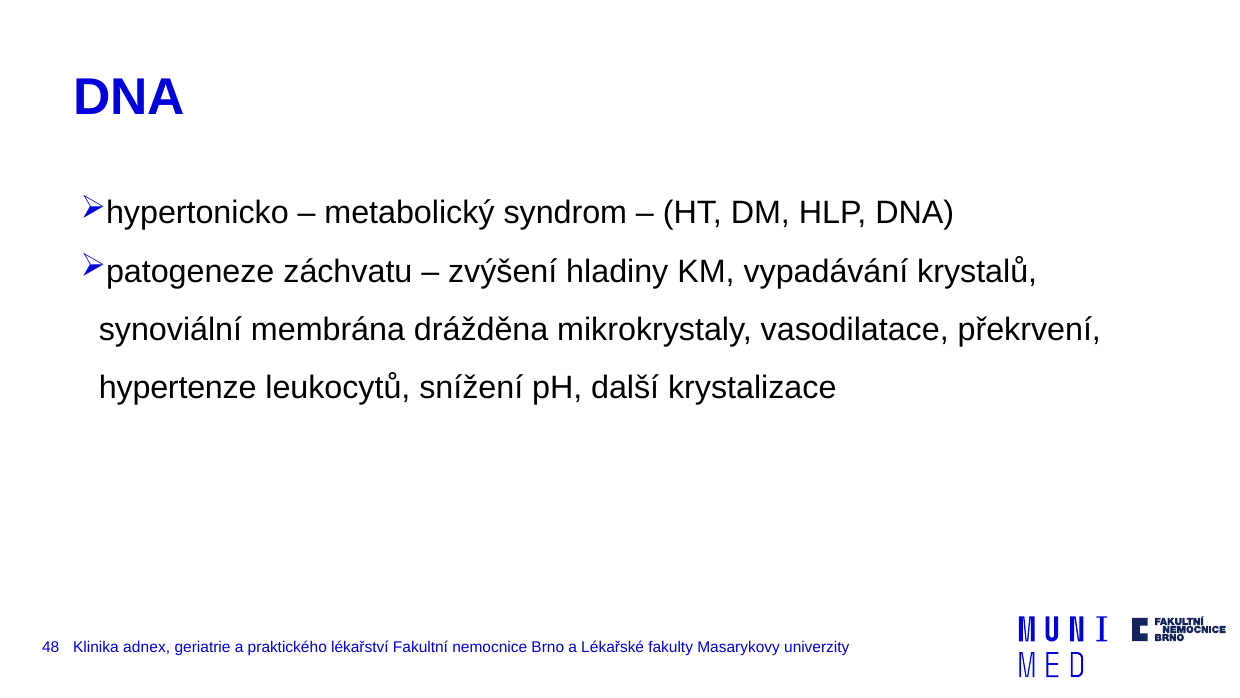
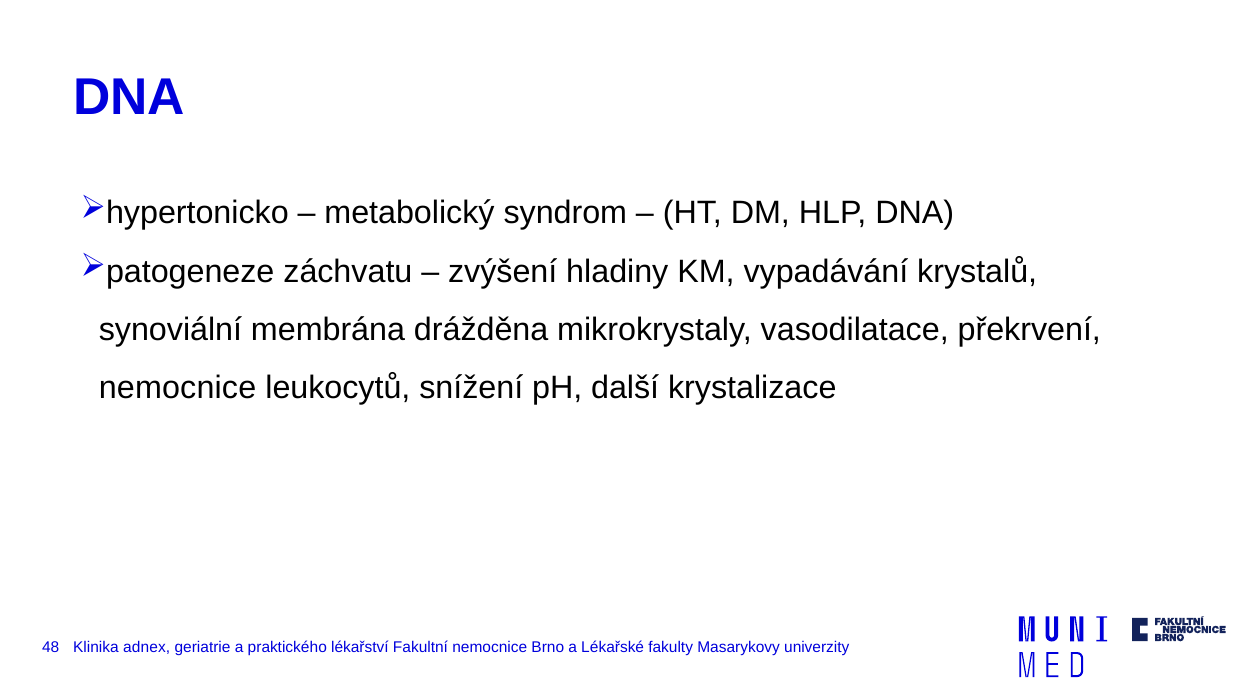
hypertenze: hypertenze -> nemocnice (178, 387)
